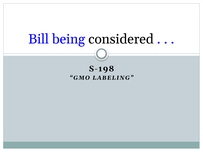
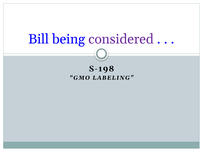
considered colour: black -> purple (121, 39)
